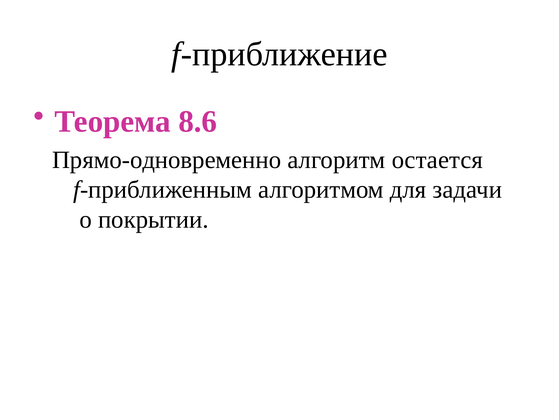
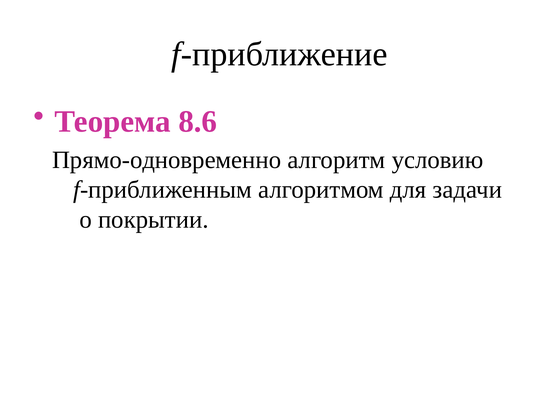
остается: остается -> условию (438, 160)
